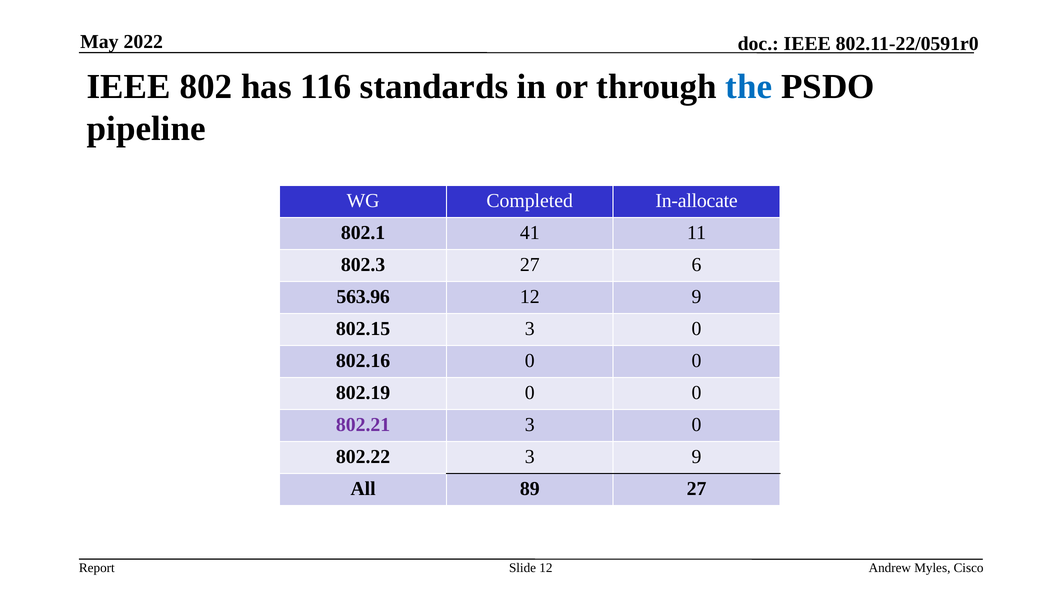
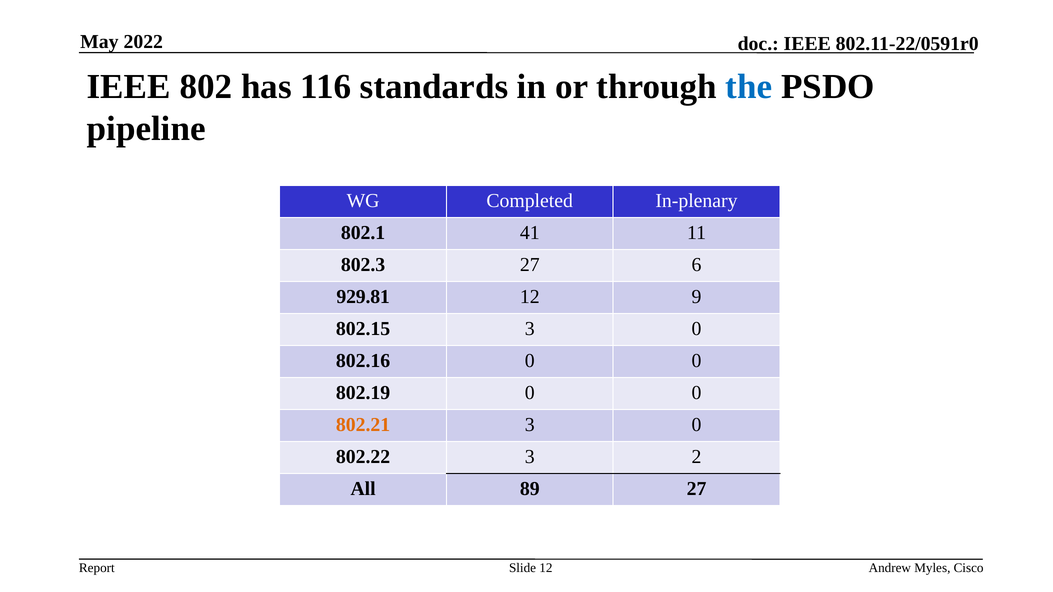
In-allocate: In-allocate -> In-plenary (696, 201)
563.96: 563.96 -> 929.81 (363, 297)
802.21 colour: purple -> orange (363, 425)
3 9: 9 -> 2 (696, 457)
